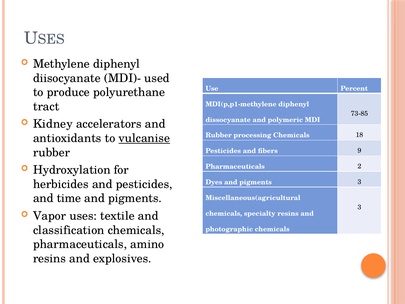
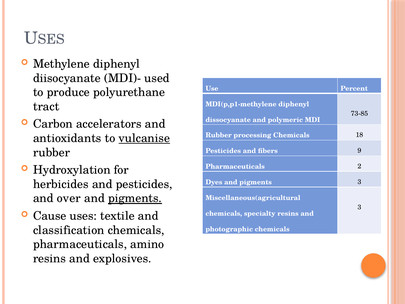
Kidney: Kidney -> Carbon (53, 124)
time: time -> over (69, 198)
pigments underline: none -> present (135, 198)
Vapor: Vapor -> Cause (50, 216)
